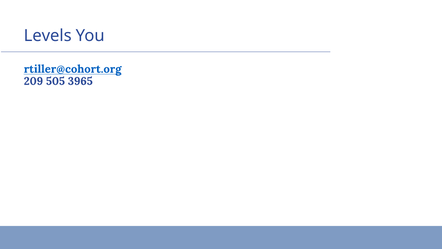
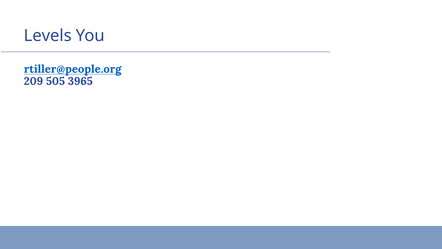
rtiller@cohort.org: rtiller@cohort.org -> rtiller@people.org (73, 69)
